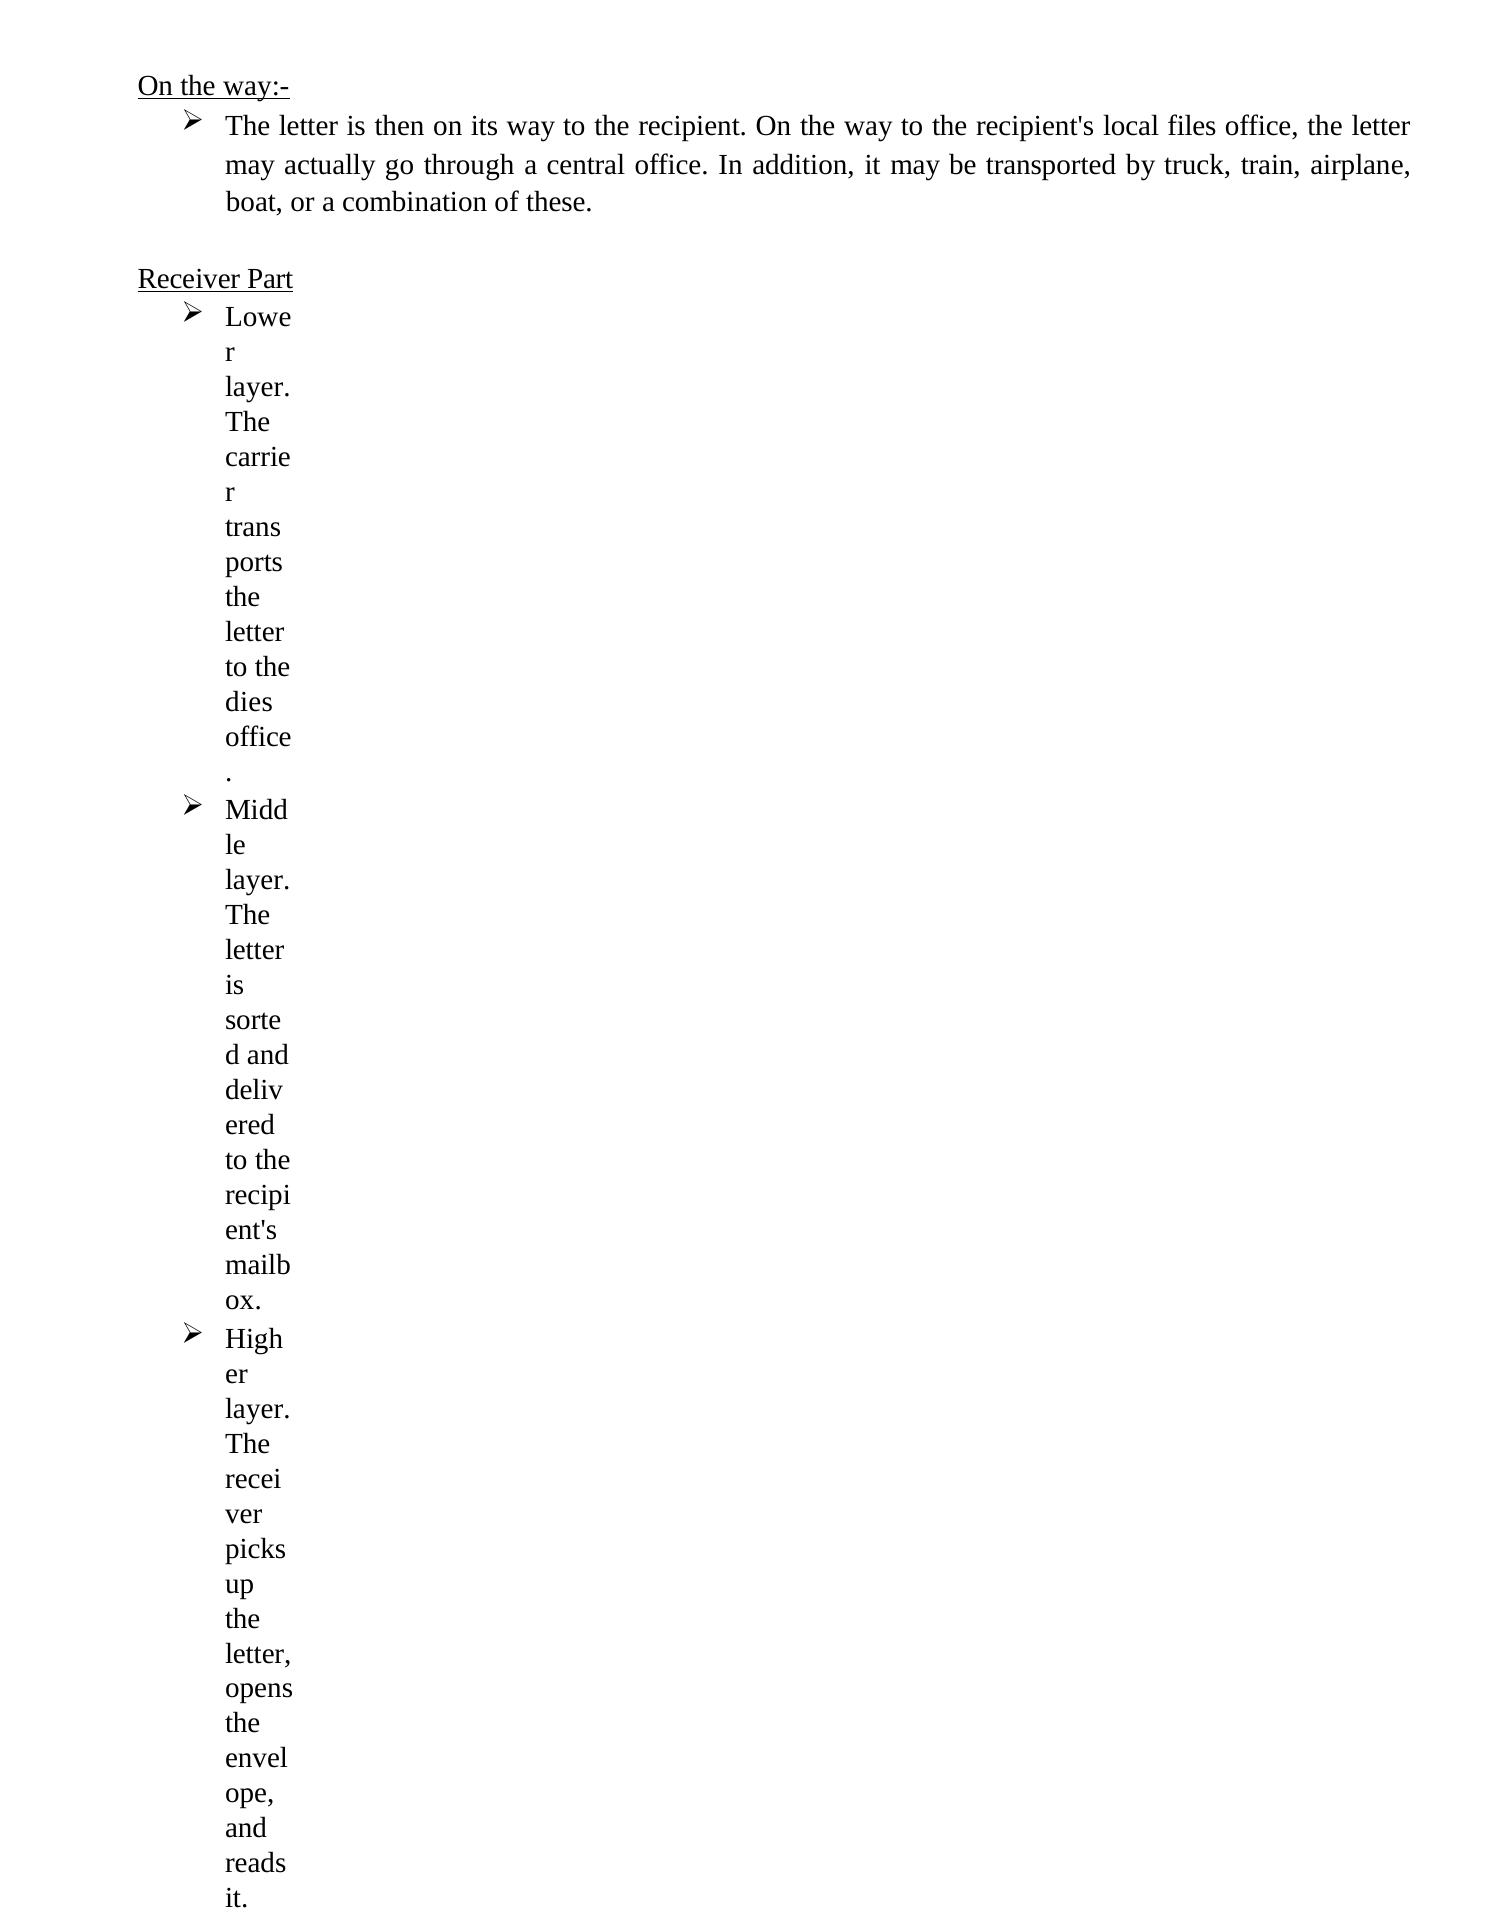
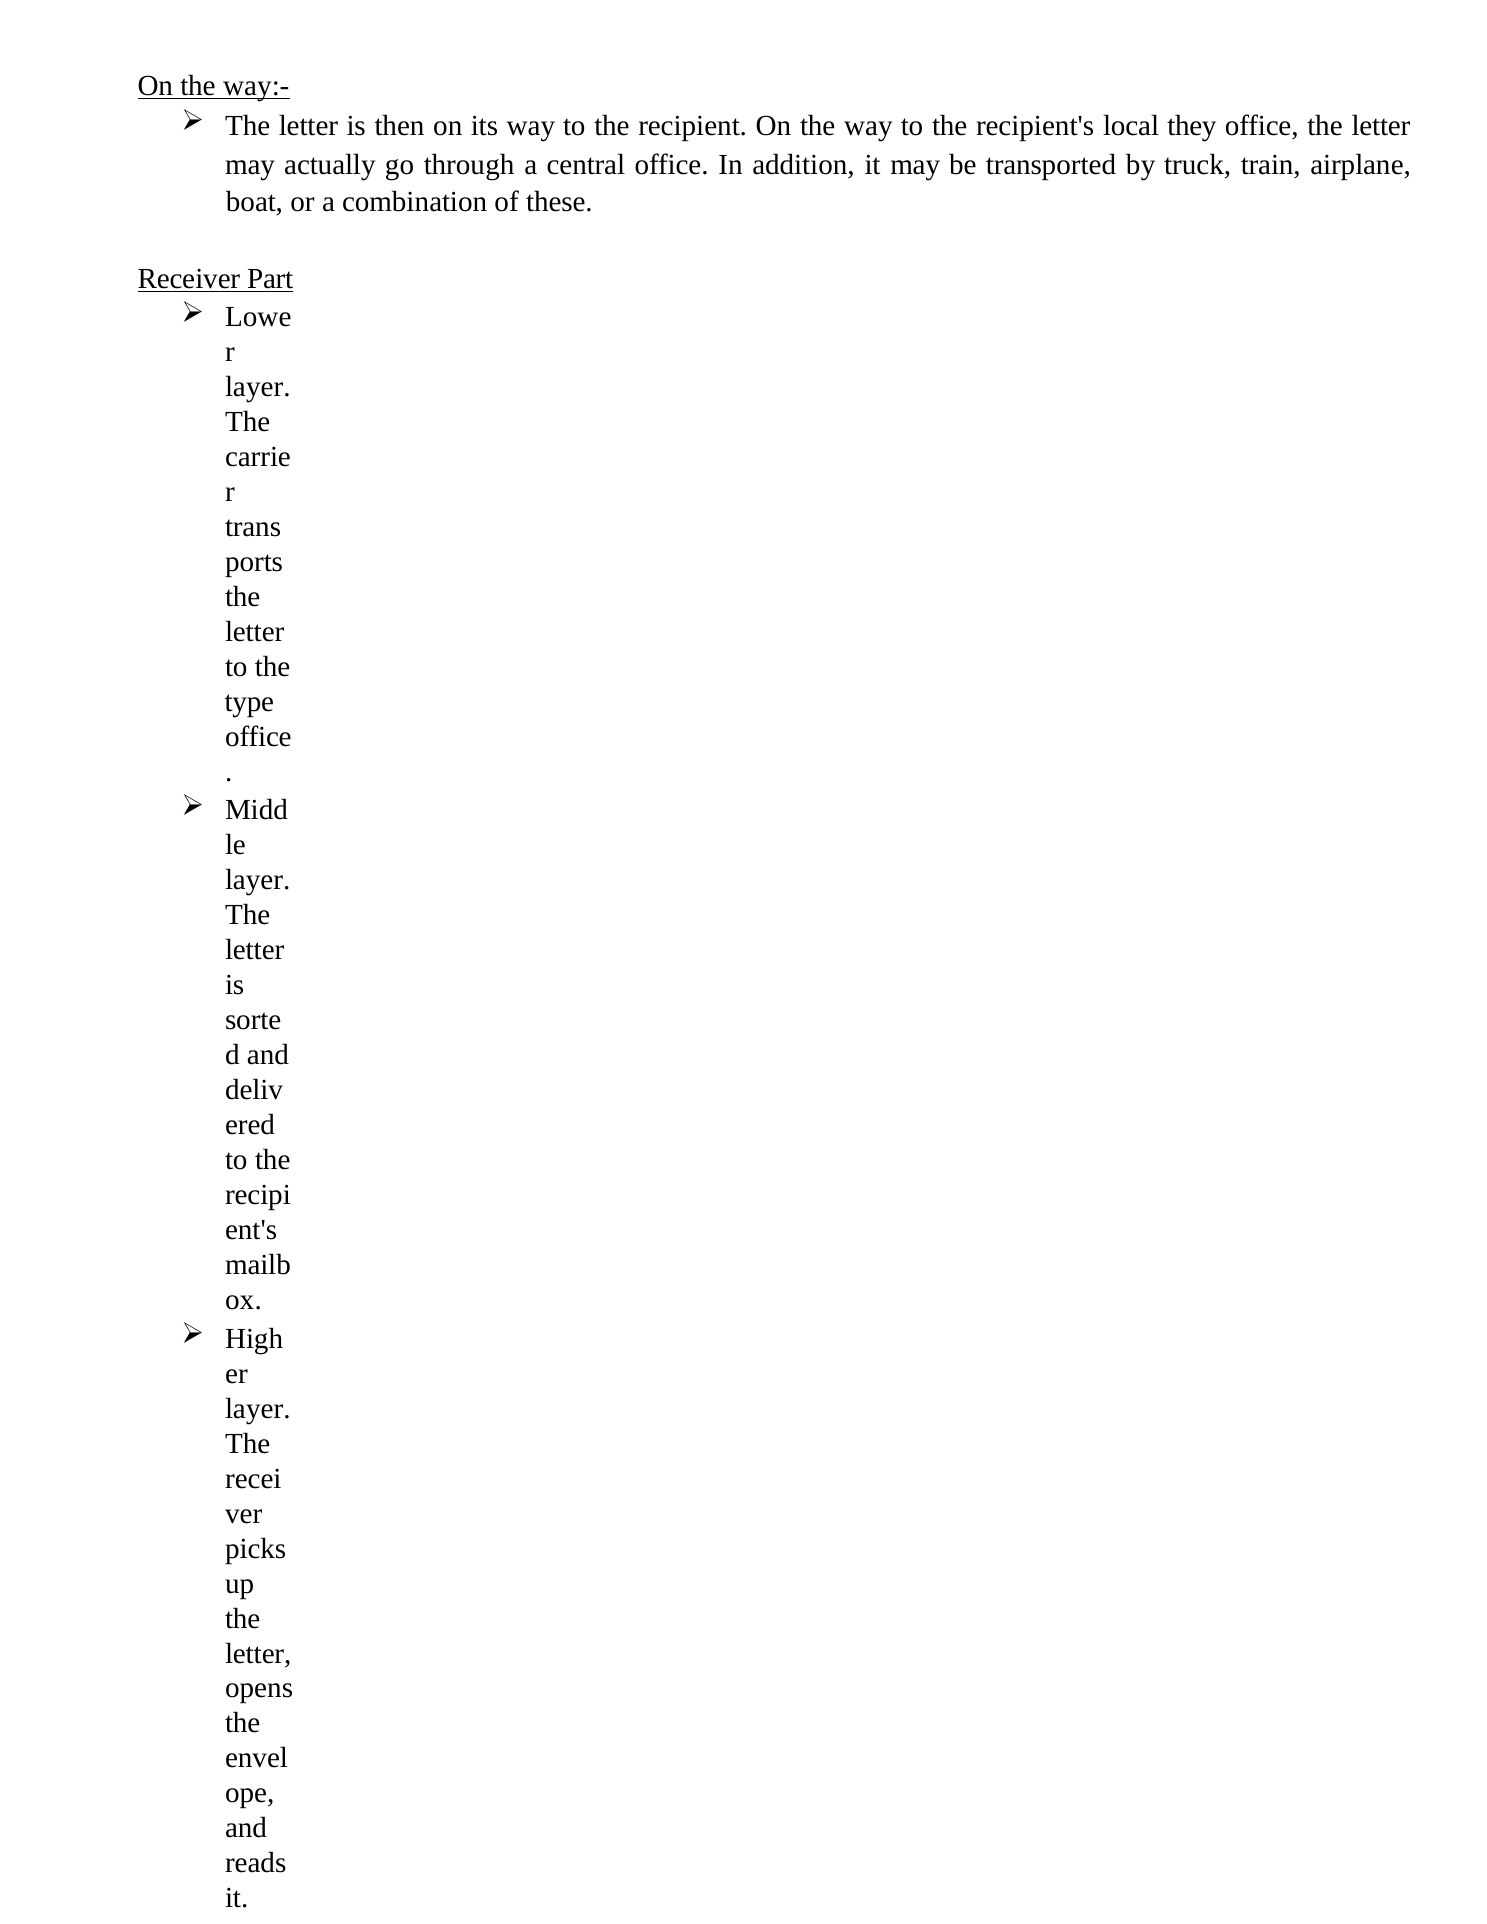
files: files -> they (1192, 126)
dies: dies -> type (249, 702)
